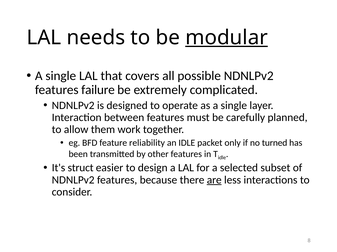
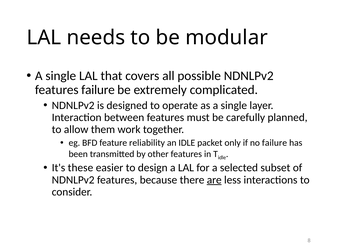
modular underline: present -> none (227, 38)
no turned: turned -> failure (274, 143)
struct: struct -> these (80, 168)
